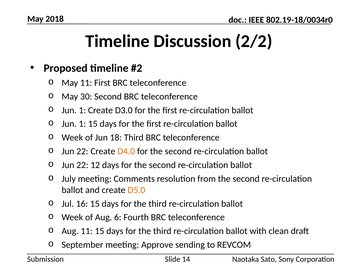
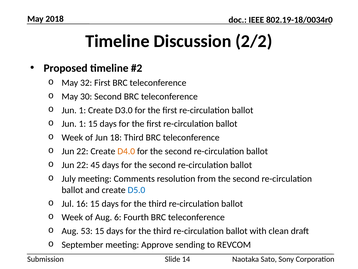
May 11: 11 -> 32 (86, 83)
12: 12 -> 45 (95, 165)
D5.0 colour: orange -> blue (136, 190)
Aug 11: 11 -> 53 (87, 231)
